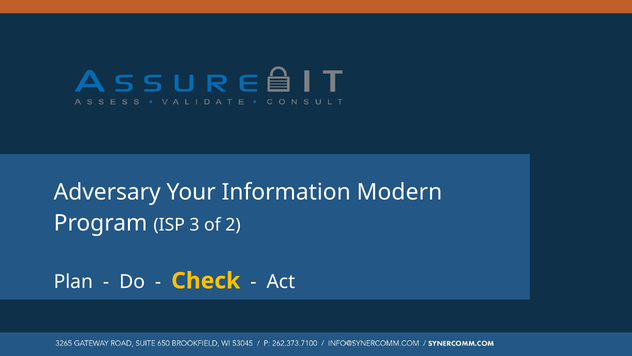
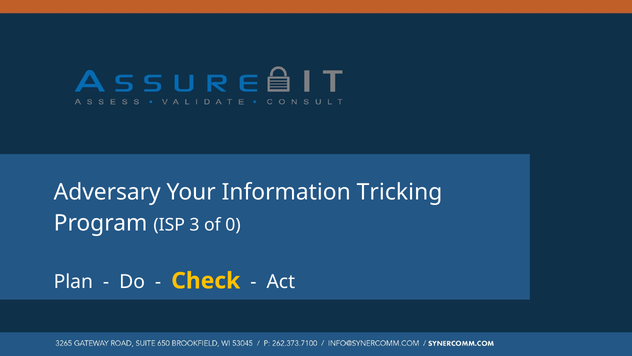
Modern: Modern -> Tricking (400, 192)
2: 2 -> 0 (233, 225)
